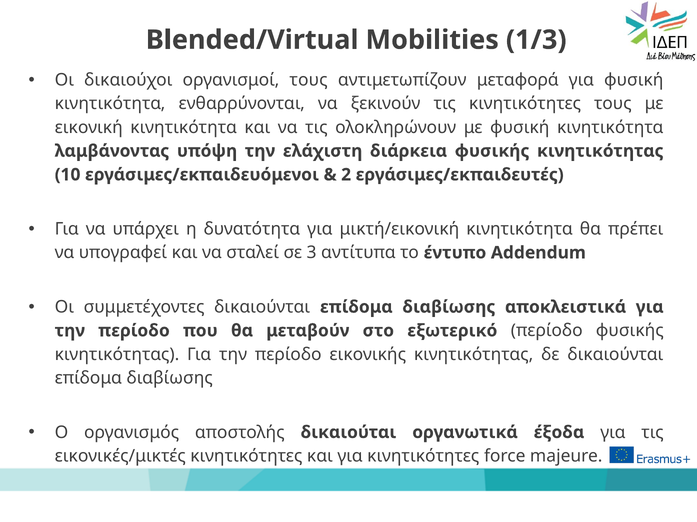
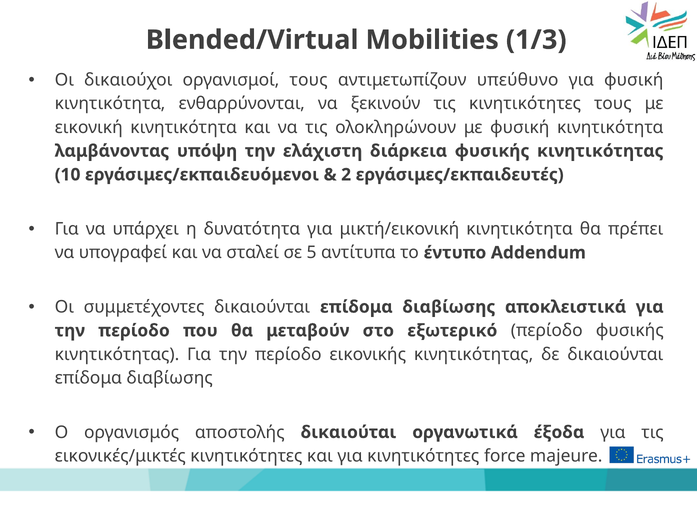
μεταφορά: μεταφορά -> υπεύθυνο (518, 80)
3: 3 -> 5 (312, 253)
